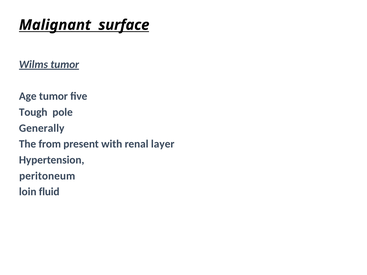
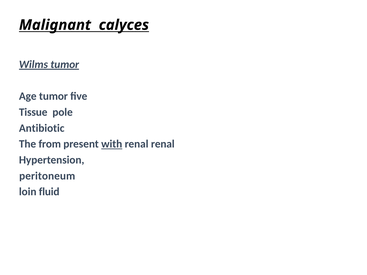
surface: surface -> calyces (124, 25)
Tough: Tough -> Tissue (33, 112)
Generally: Generally -> Antibiotic (42, 128)
with underline: none -> present (112, 144)
renal layer: layer -> renal (163, 144)
